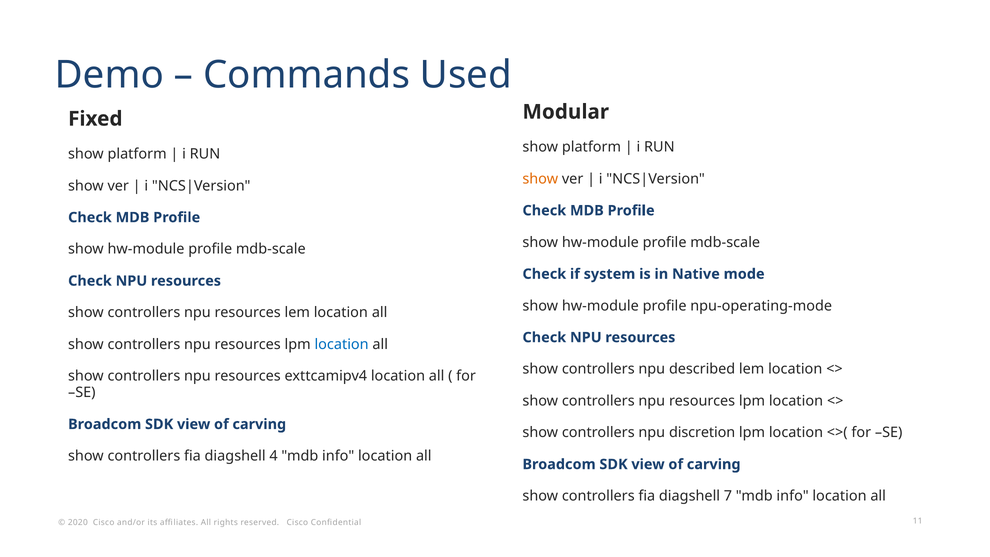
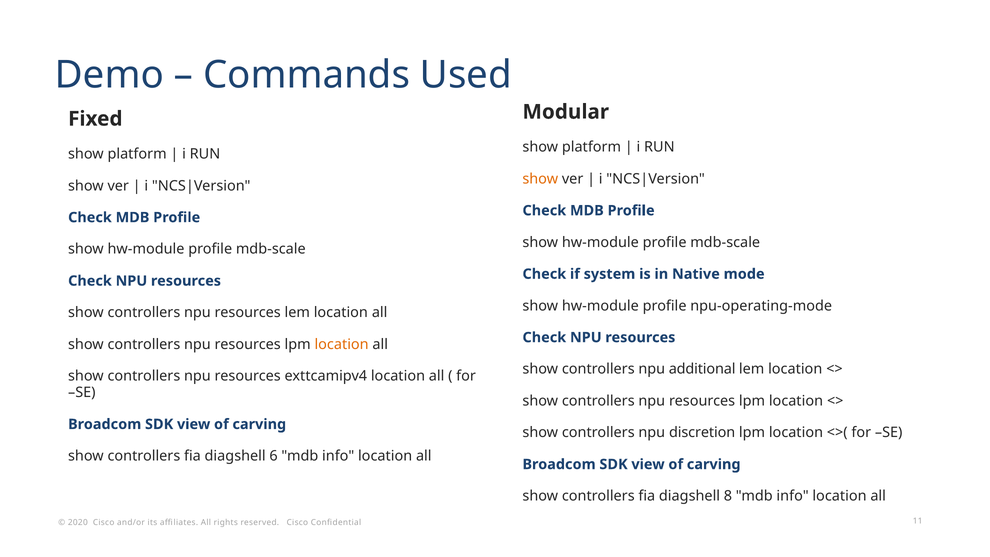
location colour: blue -> orange (342, 344)
described: described -> additional (702, 369)
4: 4 -> 6 (274, 456)
7: 7 -> 8 (728, 496)
